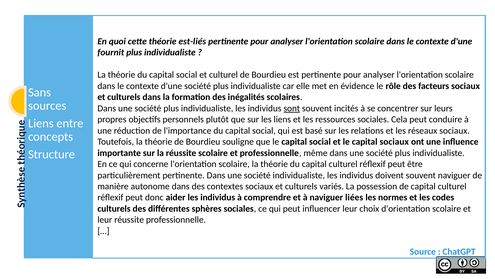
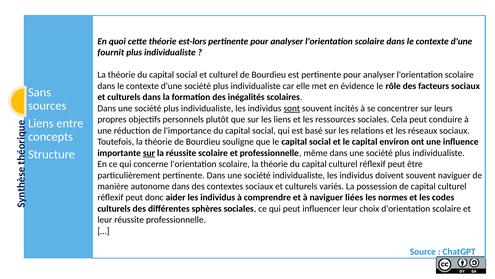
est-liés: est-liés -> est-lors (192, 41)
capital sociaux: sociaux -> environ (394, 142)
sur underline: none -> present (149, 153)
